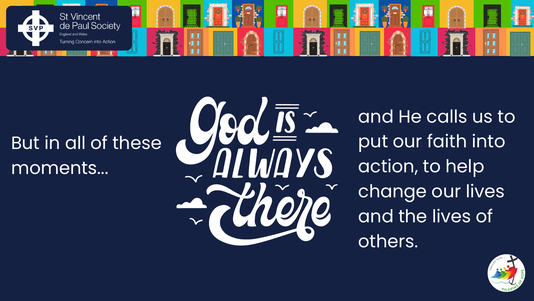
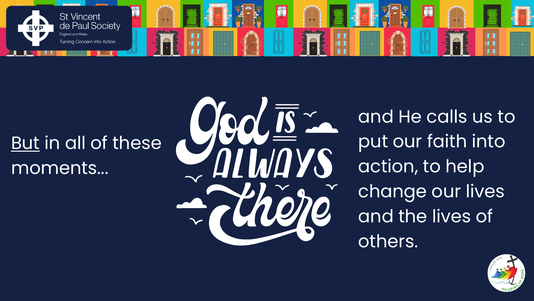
But underline: none -> present (25, 143)
